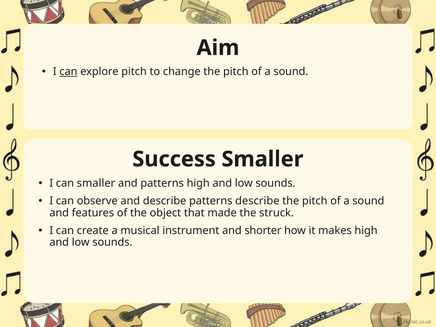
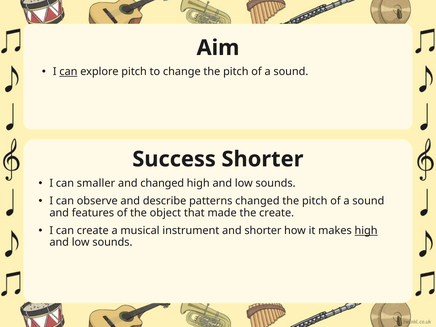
Success Smaller: Smaller -> Shorter (262, 159)
and patterns: patterns -> changed (162, 183)
patterns describe: describe -> changed (257, 201)
the struck: struck -> create (277, 213)
high underline: none -> present (366, 231)
